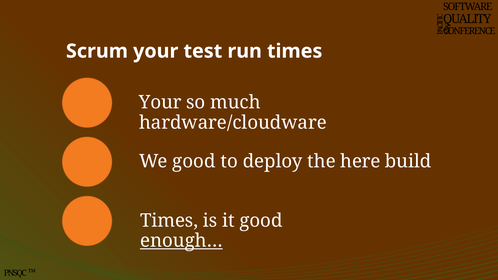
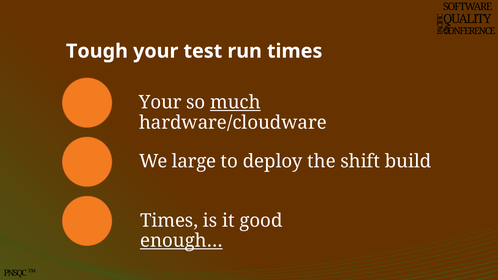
Scrum: Scrum -> Tough (97, 51)
much underline: none -> present (235, 102)
We good: good -> large (194, 162)
here: here -> shift (360, 162)
